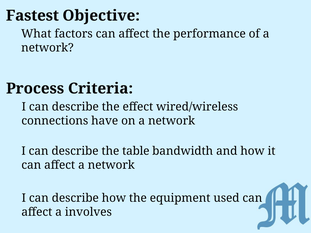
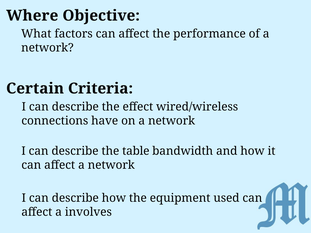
Fastest: Fastest -> Where (32, 16)
Process: Process -> Certain (35, 89)
